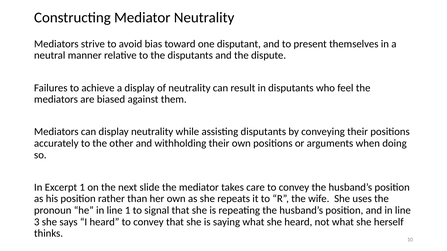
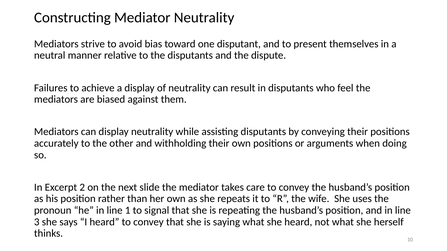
Excerpt 1: 1 -> 2 (82, 188)
